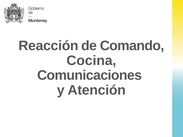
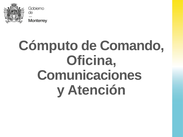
Reacción: Reacción -> Cómputo (48, 46)
Cocina: Cocina -> Oficina (91, 61)
